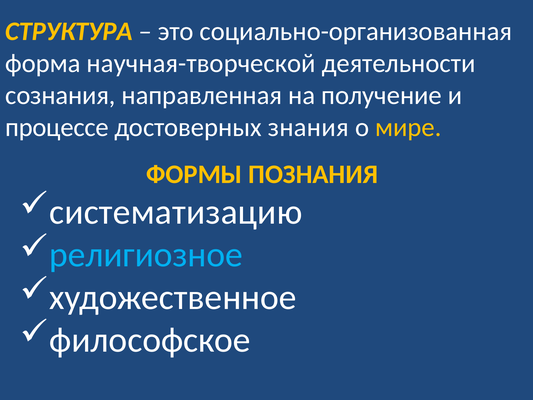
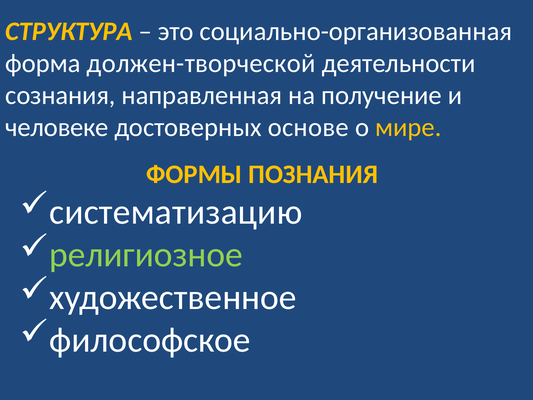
научная-творческой: научная-творческой -> должен-творческой (201, 63)
процессе: процессе -> человеке (57, 127)
знания: знания -> основе (308, 127)
религиозное colour: light blue -> light green (146, 255)
